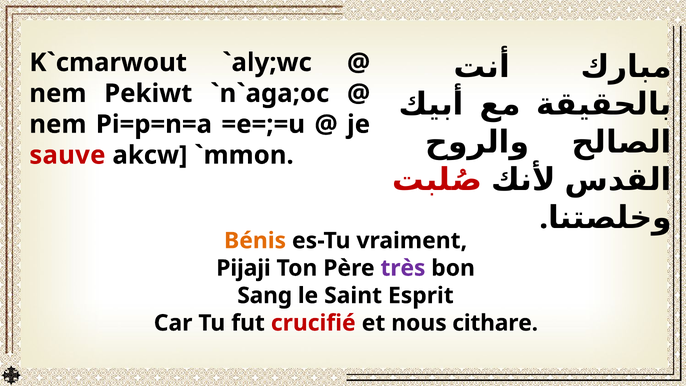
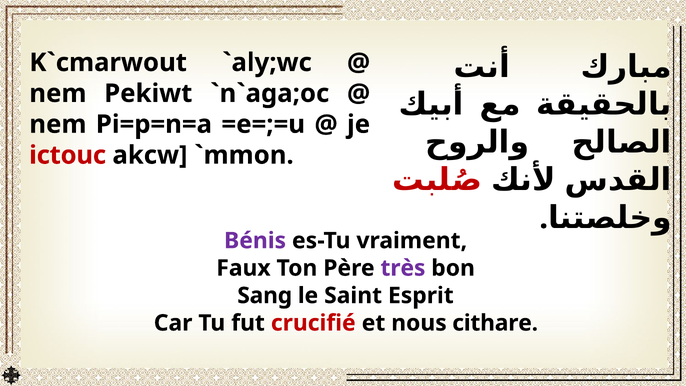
sauve: sauve -> ictouc (68, 155)
Bénis colour: orange -> purple (255, 241)
Pijaji: Pijaji -> Faux (243, 268)
